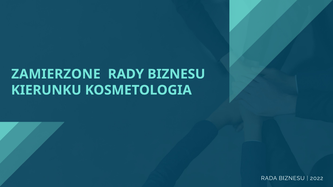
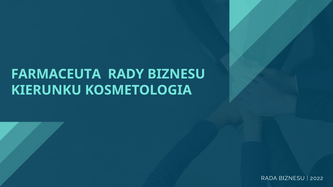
ZAMIERZONE: ZAMIERZONE -> FARMACEUTA (56, 74)
